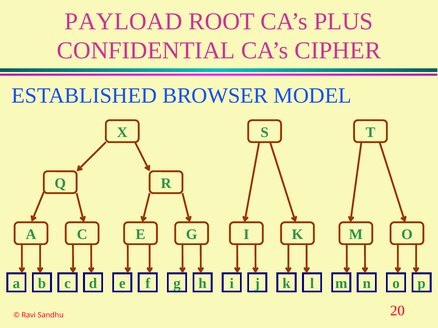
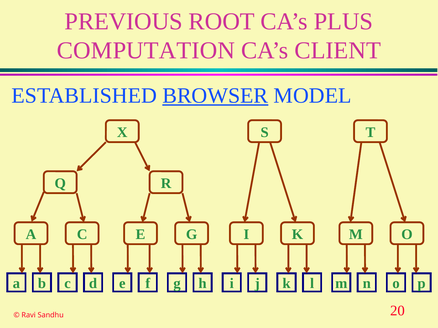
PAYLOAD: PAYLOAD -> PREVIOUS (124, 21)
CONFIDENTIAL: CONFIDENTIAL -> COMPUTATION (146, 51)
CIPHER: CIPHER -> CLIENT (338, 51)
BROWSER underline: none -> present (215, 96)
